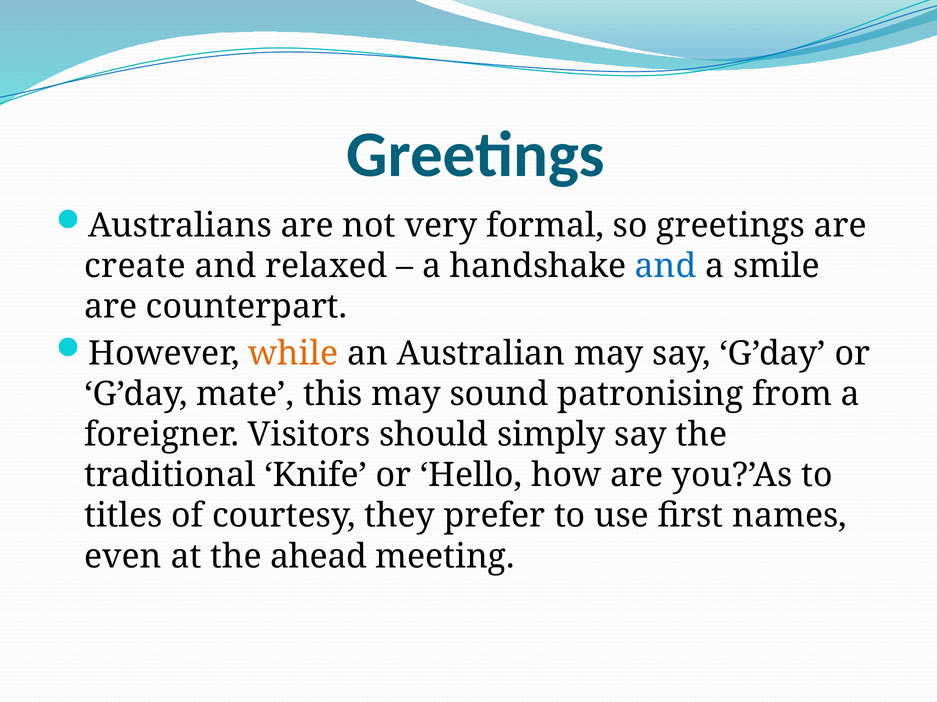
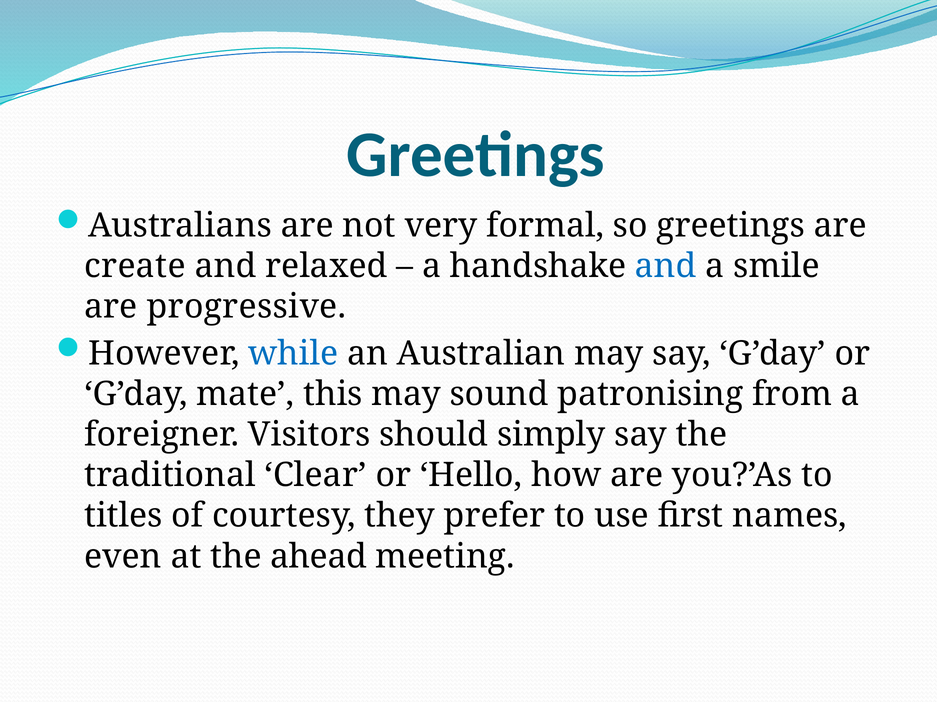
counterpart: counterpart -> progressive (246, 307)
while colour: orange -> blue (293, 354)
Knife: Knife -> Clear (316, 476)
